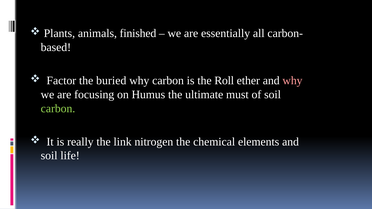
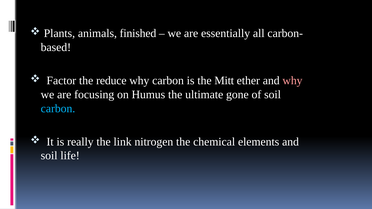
buried: buried -> reduce (111, 81)
Roll: Roll -> Mitt (224, 81)
must: must -> gone (237, 95)
carbon colour: light green -> light blue (58, 109)
